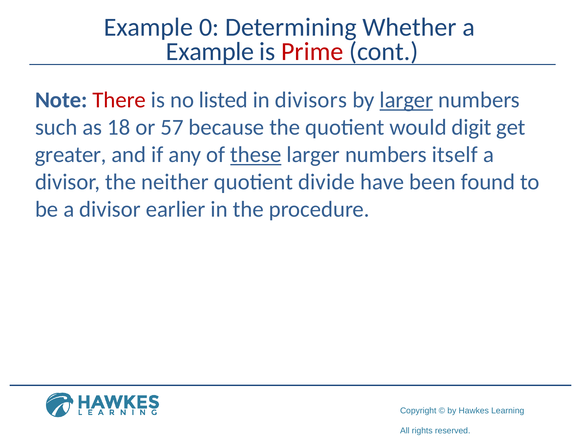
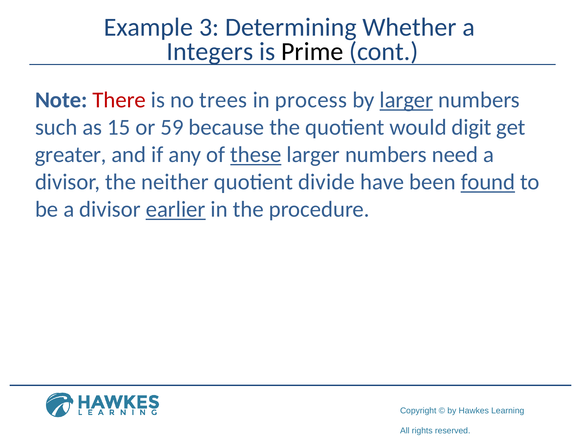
0: 0 -> 3 (209, 27)
Example: Example -> Integers (210, 52)
Prime colour: red -> black (312, 52)
listed: listed -> trees (223, 100)
divisors: divisors -> process (311, 100)
18: 18 -> 15 (119, 127)
57: 57 -> 59 (172, 127)
itself: itself -> need (455, 155)
found underline: none -> present (488, 182)
earlier underline: none -> present (176, 209)
